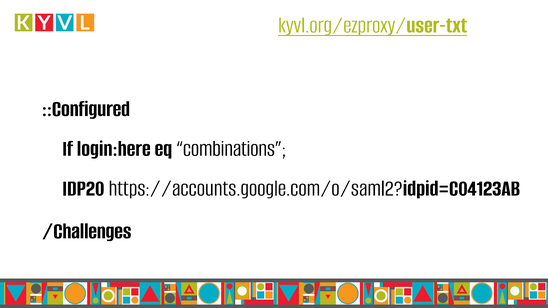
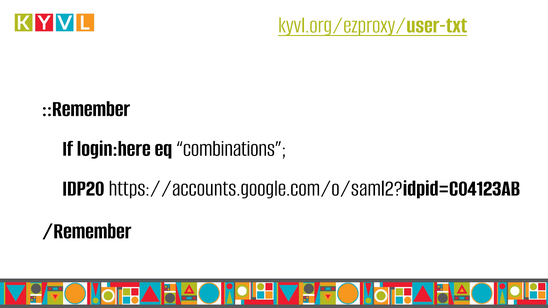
::Configured: ::Configured -> ::Remember (86, 108)
/Challenges: /Challenges -> /Remember (87, 231)
